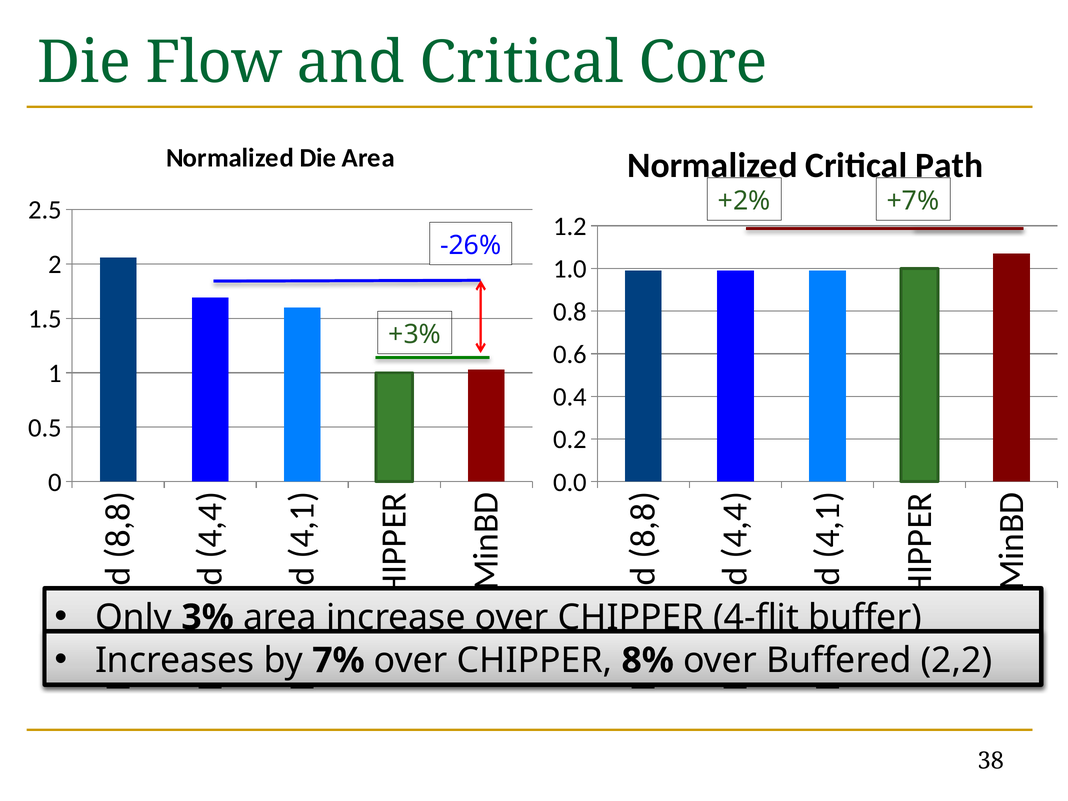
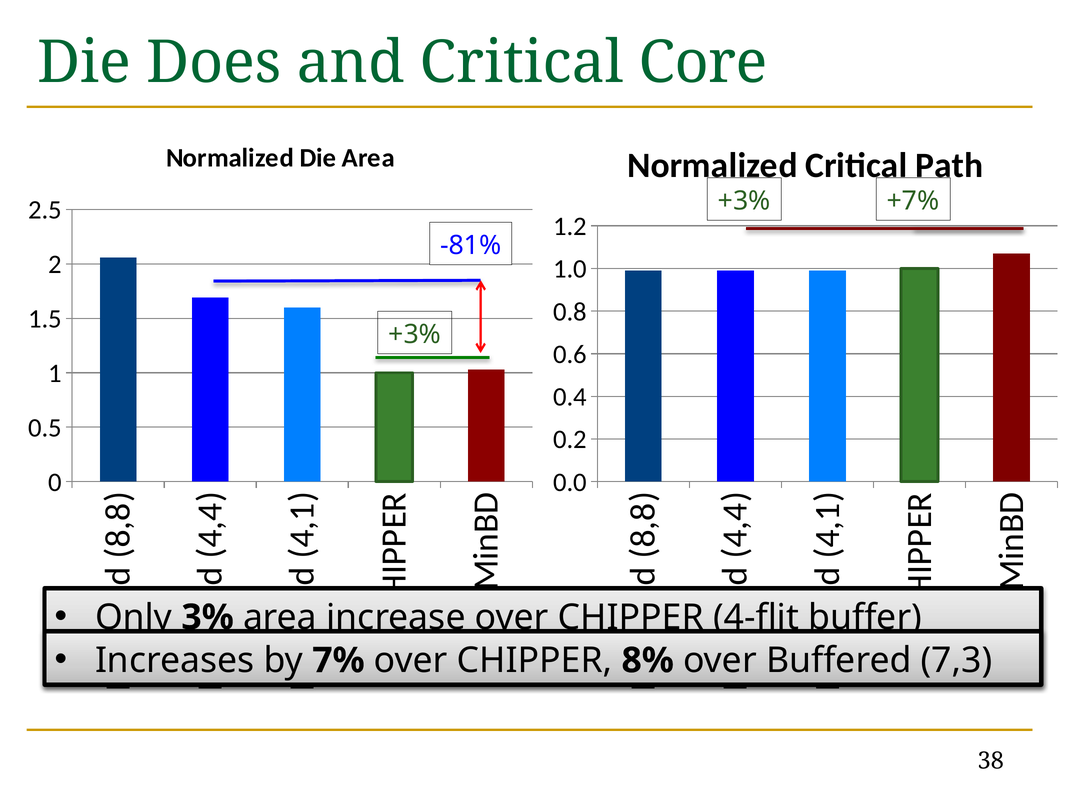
Flow: Flow -> Does (214, 63)
+2%: +2% -> +3% (744, 201)
-26%: -26% -> -81% (471, 246)
2,2: 2,2 -> 7,3 (957, 660)
